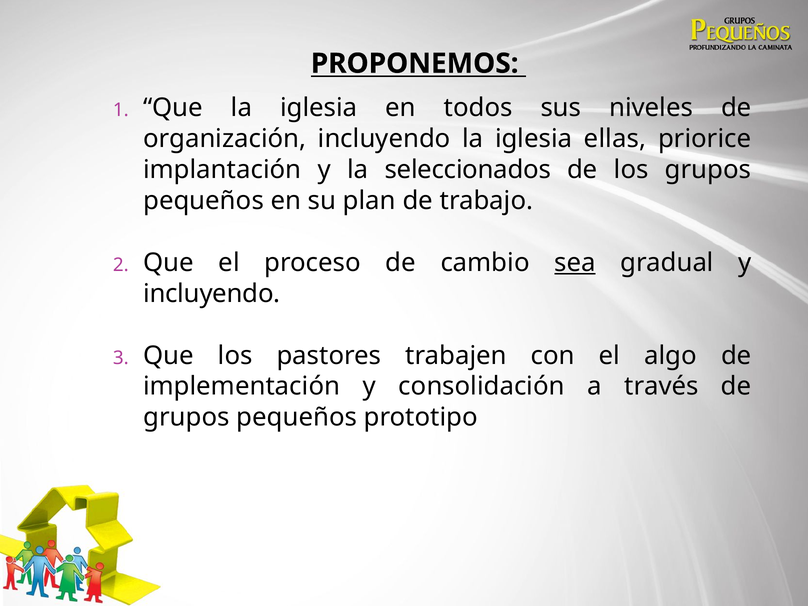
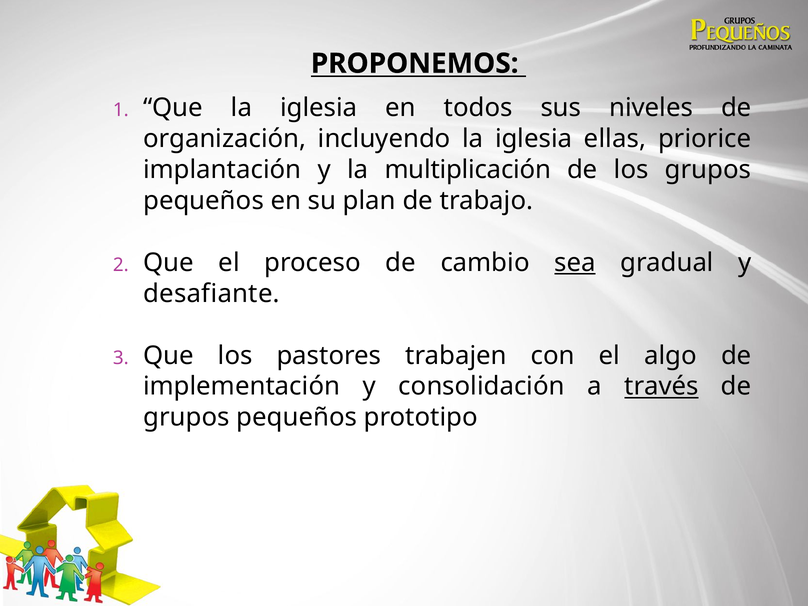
seleccionados: seleccionados -> multiplicación (468, 170)
incluyendo: incluyendo -> desafiante (211, 294)
través underline: none -> present (661, 386)
